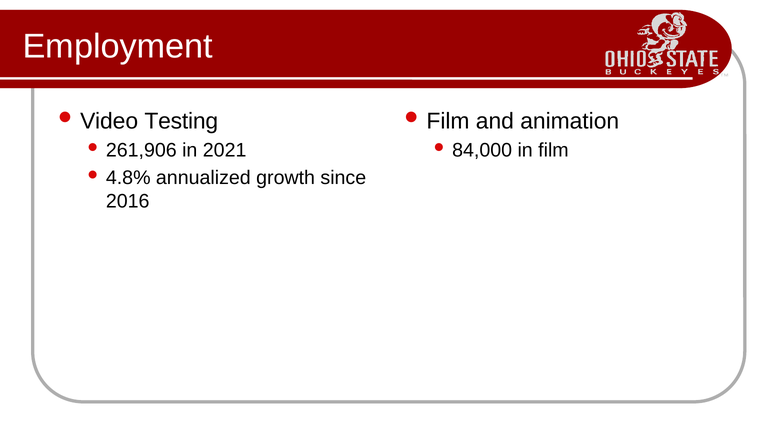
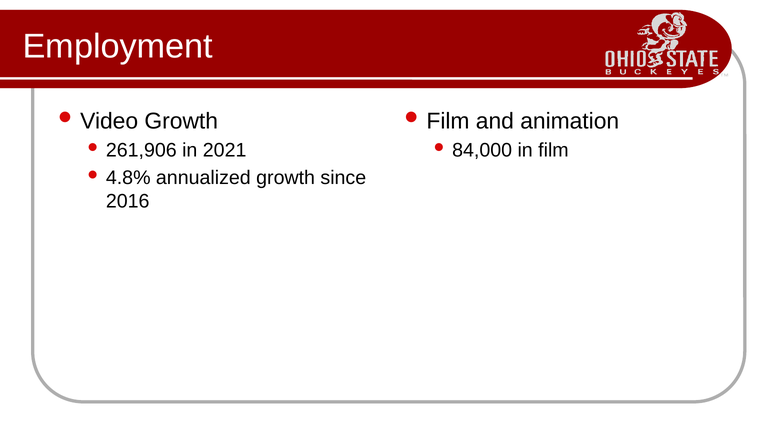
Testing: Testing -> Growth (181, 121)
